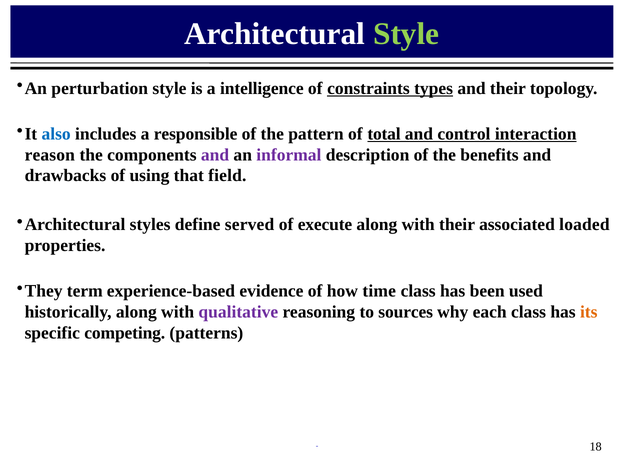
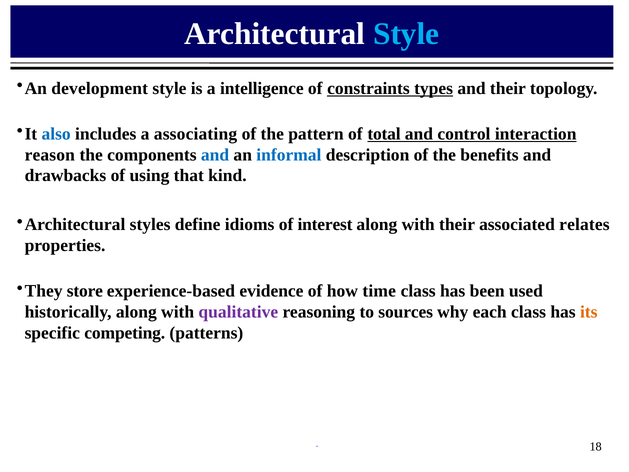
Style colour: light green -> light blue (406, 34)
perturbation: perturbation -> development (100, 88)
responsible: responsible -> associating (195, 134)
and colour: purple -> blue (215, 155)
informal colour: purple -> blue (289, 155)
field: field -> kind (227, 176)
served: served -> idioms (250, 225)
execute: execute -> interest (325, 225)
loaded: loaded -> relates (584, 225)
term: term -> store (85, 291)
